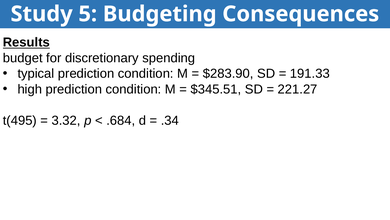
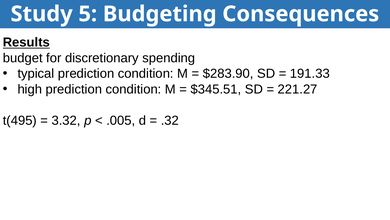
.684: .684 -> .005 (121, 120)
.34: .34 -> .32 (170, 120)
